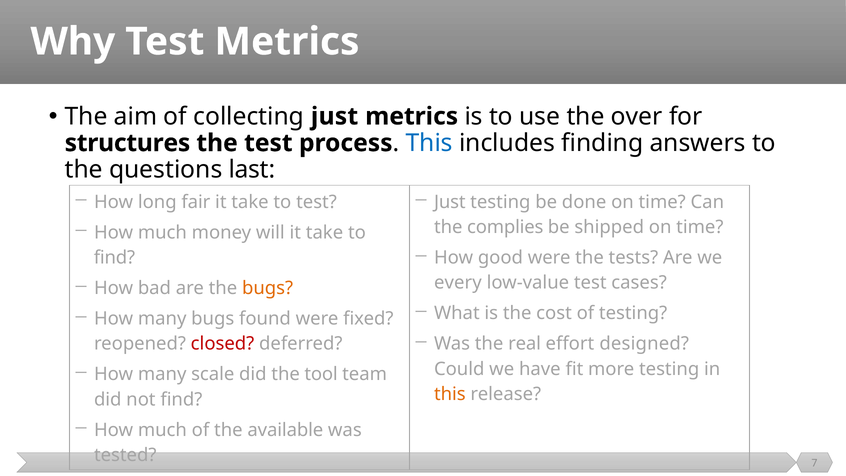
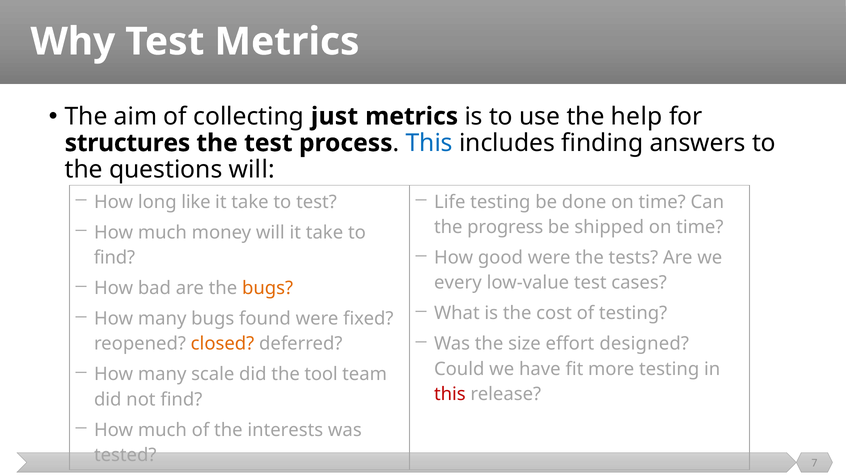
over: over -> help (637, 116)
questions last: last -> will (252, 170)
fair: fair -> like (196, 202)
Just: Just -> Life (450, 202)
complies: complies -> progress (505, 227)
real: real -> size (524, 344)
closed colour: red -> orange (223, 344)
this colour: orange -> red (450, 394)
available: available -> interests (285, 430)
